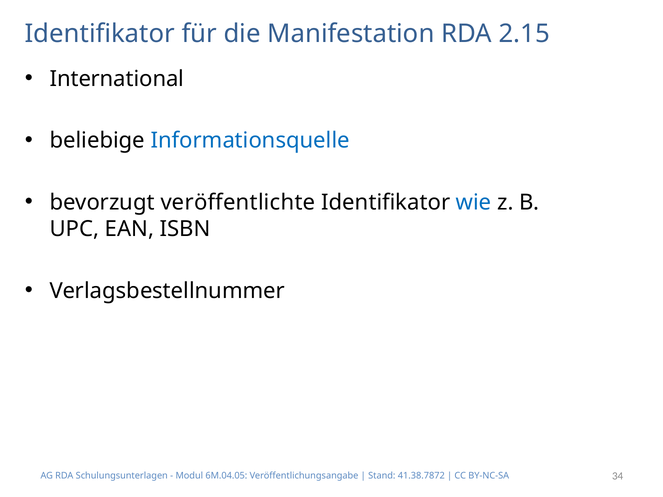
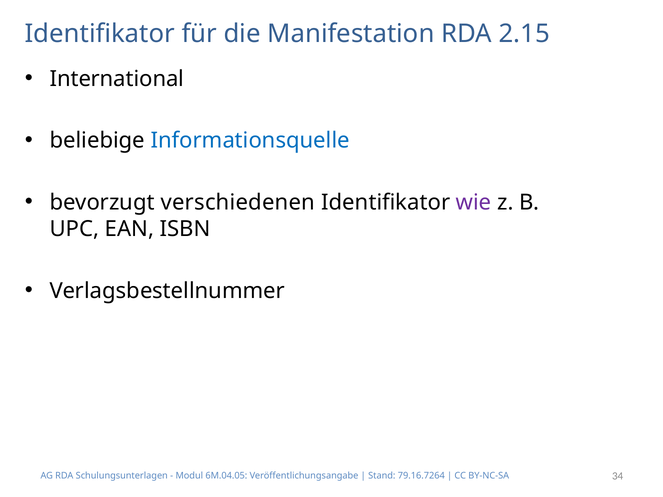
veröffentlichte: veröffentlichte -> verschiedenen (238, 203)
wie colour: blue -> purple (474, 203)
41.38.7872: 41.38.7872 -> 79.16.7264 (421, 476)
